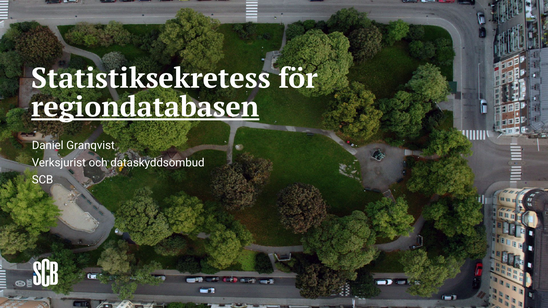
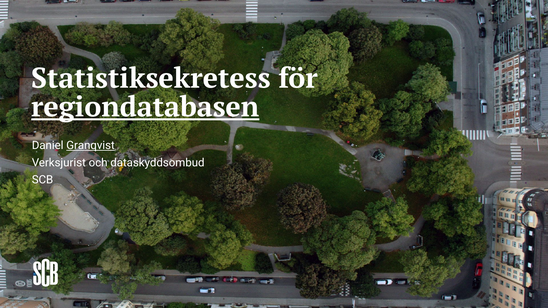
Granqvist underline: none -> present (91, 146)
